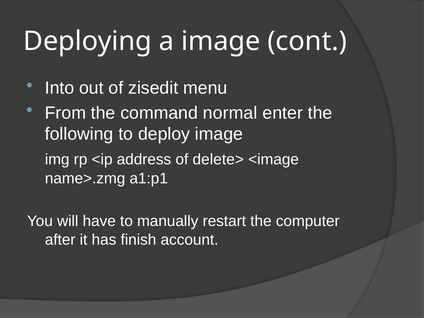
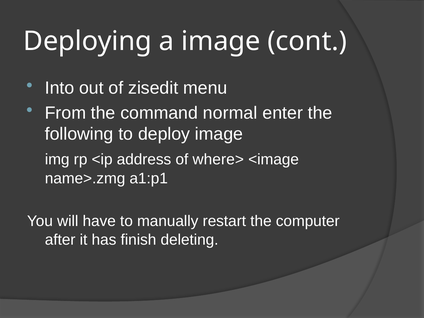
delete>: delete> -> where> (218, 160)
account: account -> deleting (190, 240)
